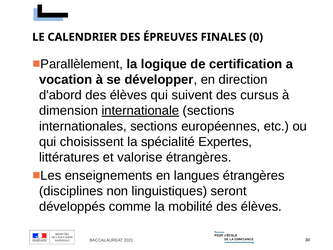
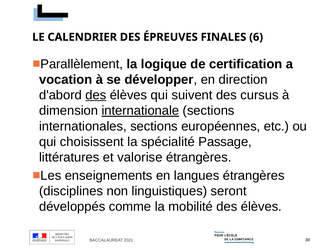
0: 0 -> 6 (256, 37)
des underline: none -> present (96, 95)
Expertes: Expertes -> Passage (225, 142)
